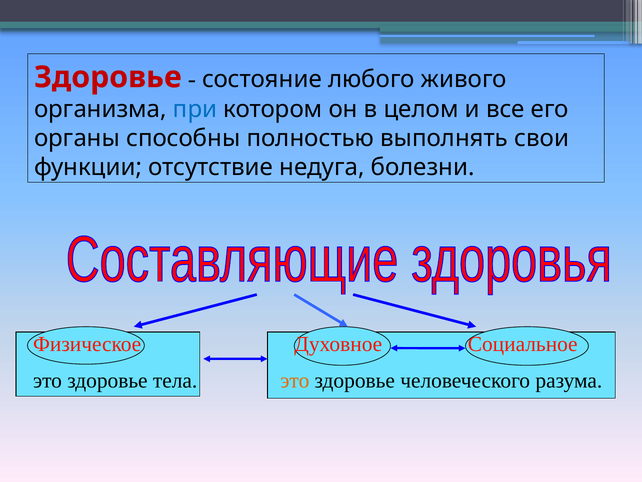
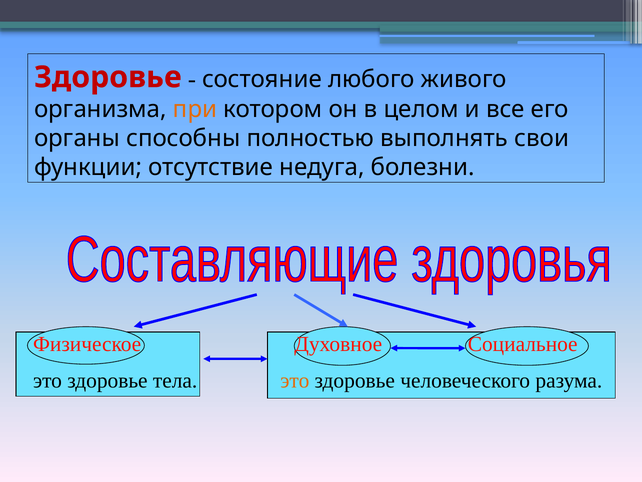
при colour: blue -> orange (195, 109)
